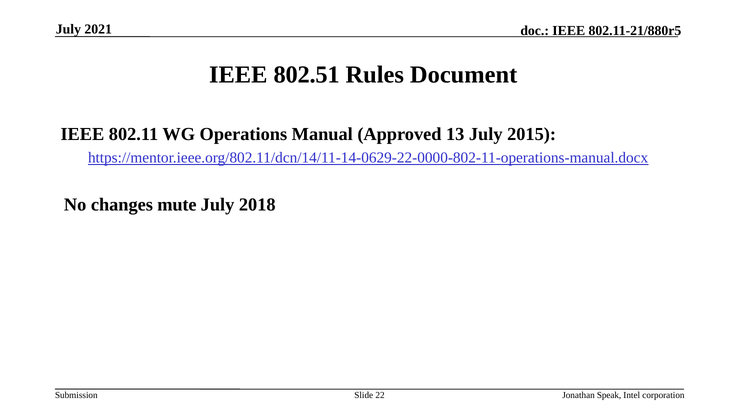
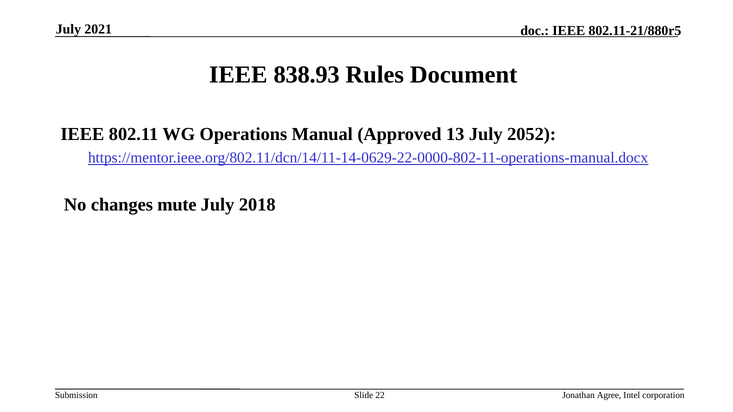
802.51: 802.51 -> 838.93 (307, 75)
2015: 2015 -> 2052 (532, 134)
Speak: Speak -> Agree (609, 395)
